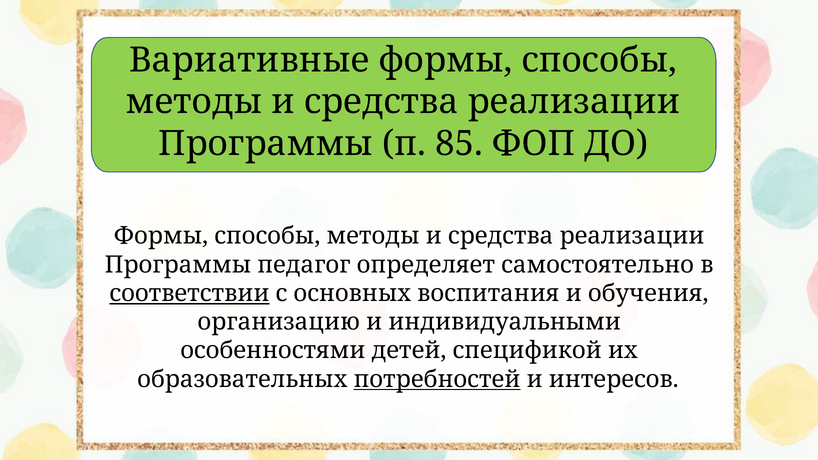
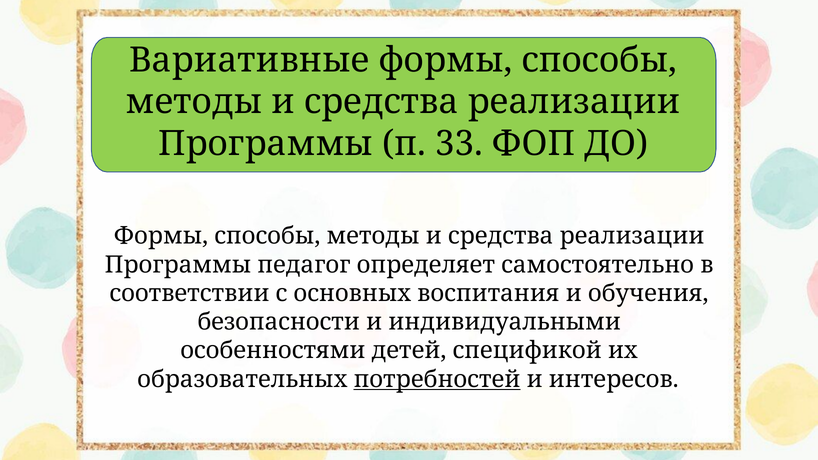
85: 85 -> 33 (459, 144)
соответствии underline: present -> none (190, 293)
организацию: организацию -> безопасности (279, 322)
